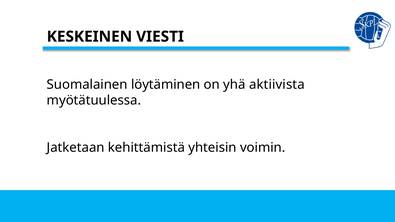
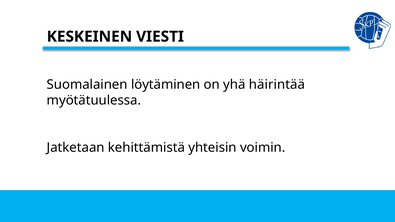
aktiivista: aktiivista -> häirintää (277, 85)
